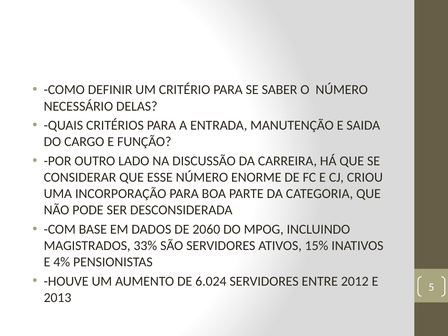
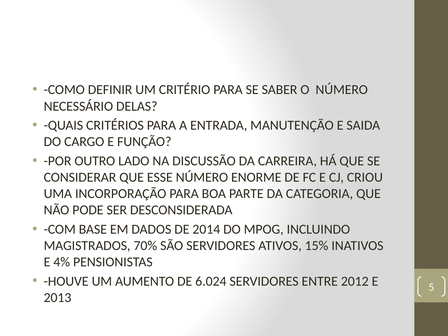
2060: 2060 -> 2014 (206, 229)
33%: 33% -> 70% (145, 246)
